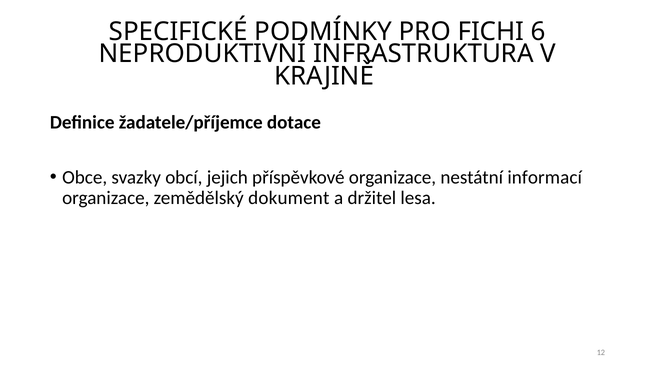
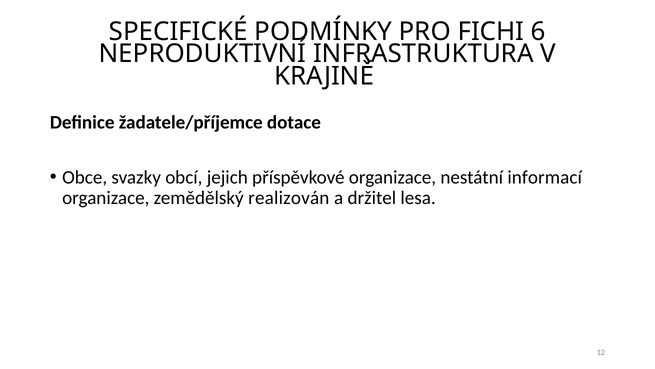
dokument: dokument -> realizován (289, 198)
